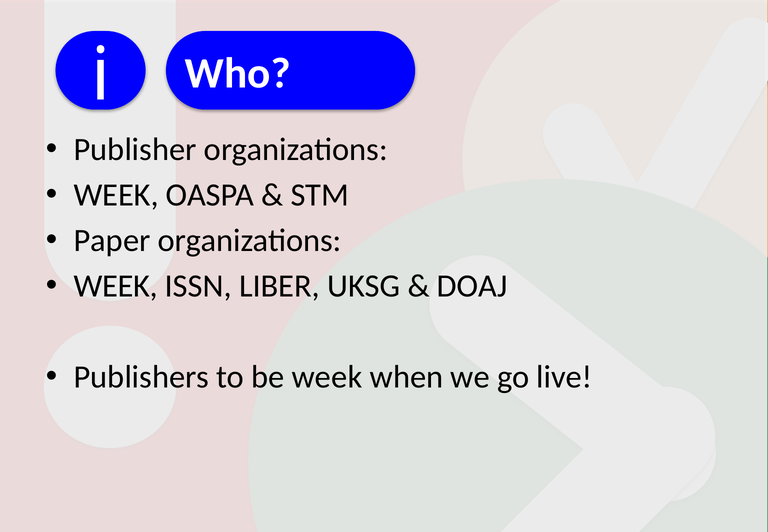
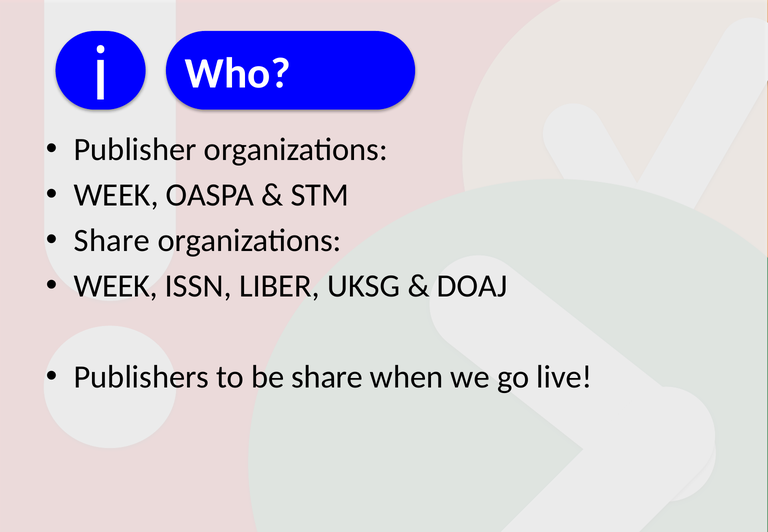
Paper: Paper -> Share (112, 241)
be week: week -> share (327, 377)
